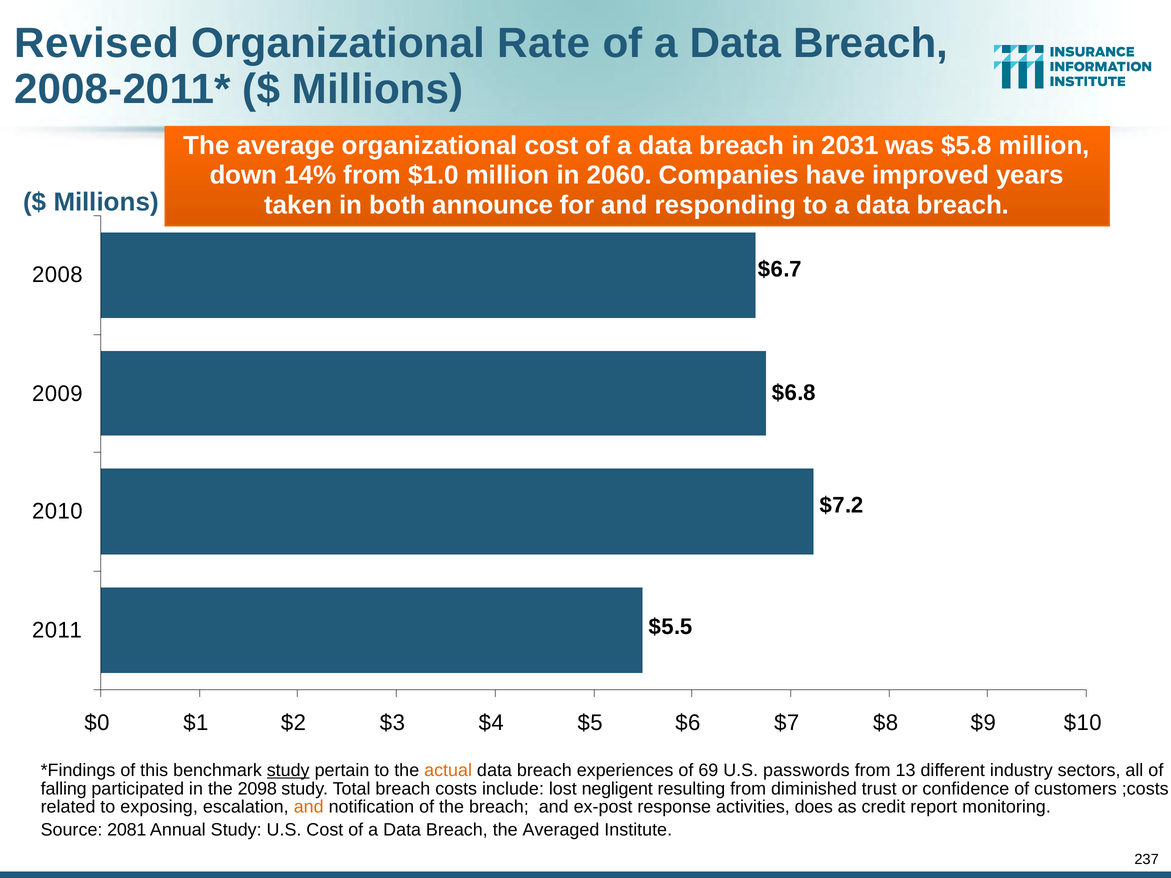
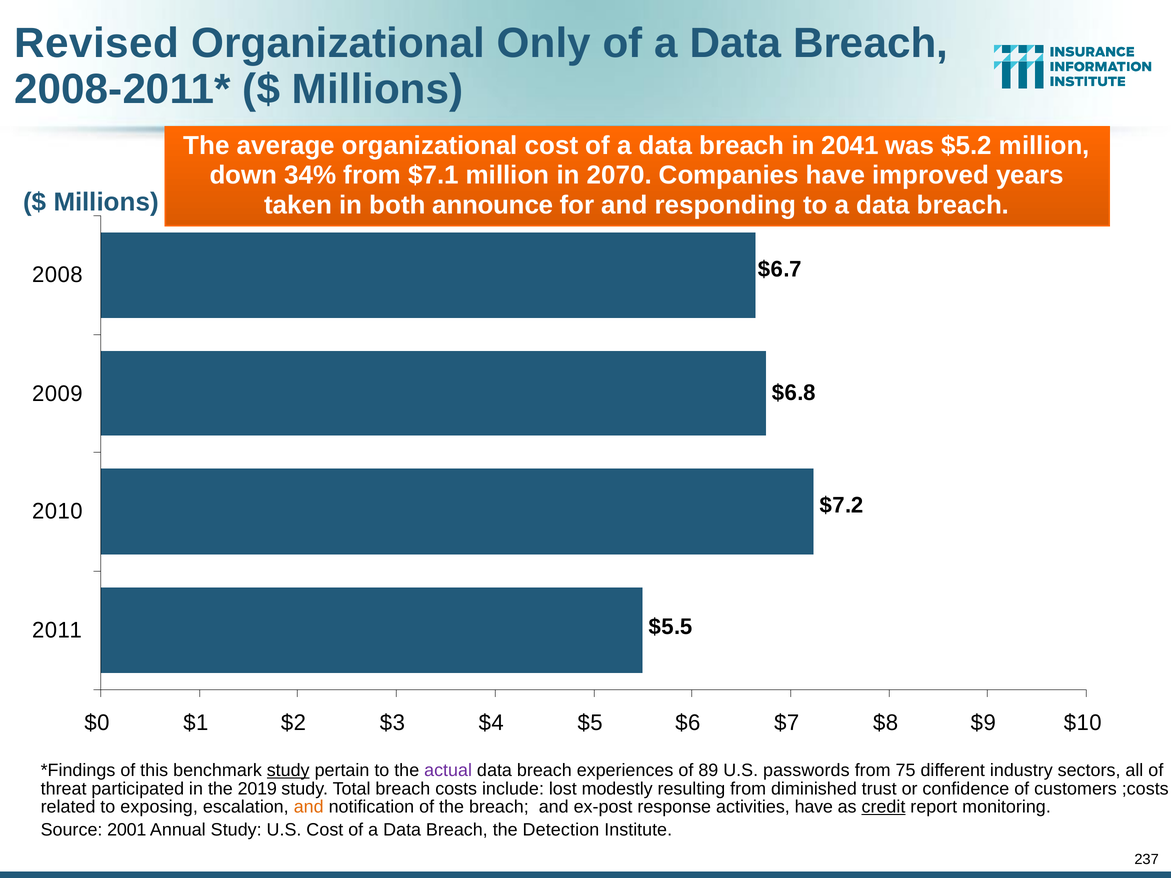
Rate: Rate -> Only (544, 44)
2031: 2031 -> 2041 (850, 146)
$5.8: $5.8 -> $5.2 (967, 146)
14%: 14% -> 34% (310, 175)
$1.0: $1.0 -> $7.1 (433, 175)
2060: 2060 -> 2070 (619, 175)
actual colour: orange -> purple (448, 771)
69: 69 -> 89 (708, 771)
13: 13 -> 75 (906, 771)
falling: falling -> threat (64, 789)
2098: 2098 -> 2019 (257, 789)
negligent: negligent -> modestly (617, 789)
activities does: does -> have (814, 807)
credit underline: none -> present (883, 807)
2081: 2081 -> 2001 (127, 830)
Averaged: Averaged -> Detection (561, 830)
